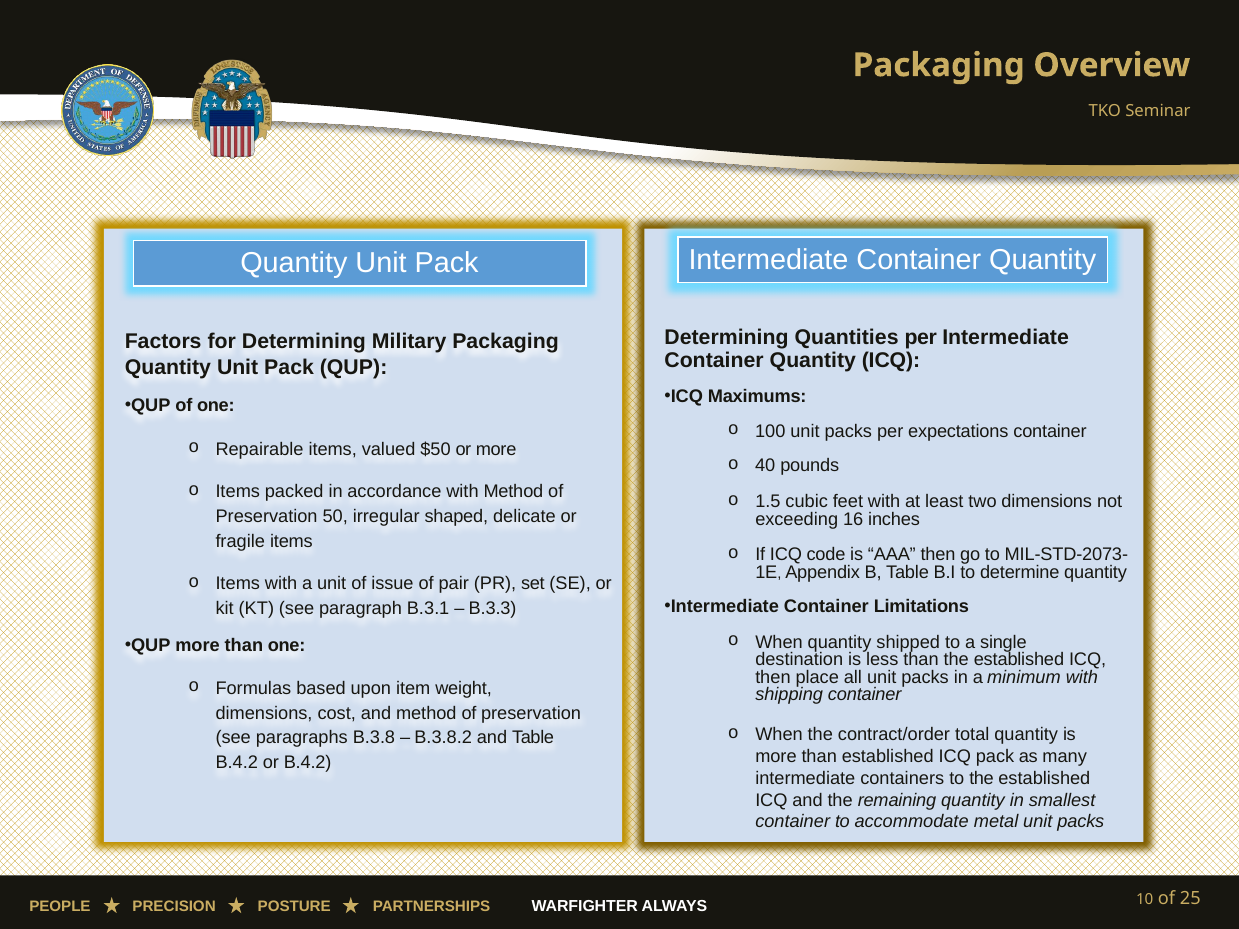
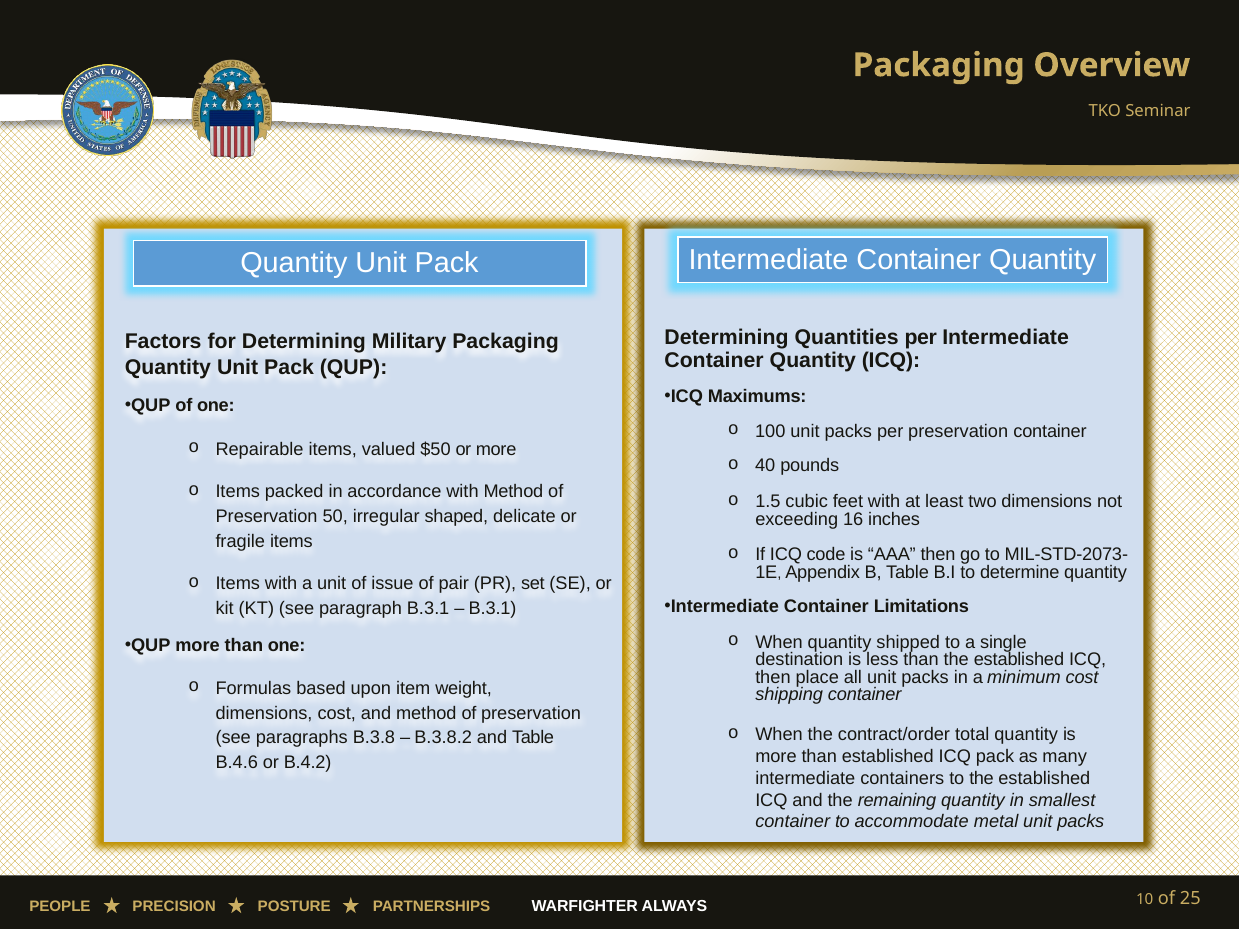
per expectations: expectations -> preservation (958, 431)
B.3.3: B.3.3 -> B.3.1 (493, 609)
minimum with: with -> cost (1082, 677)
B.4.2: B.4.2 -> B.4.6 (237, 762)
